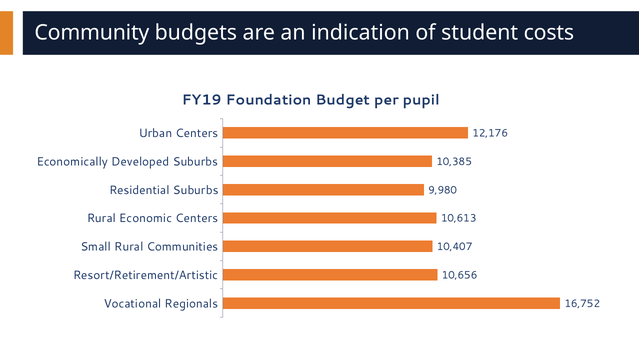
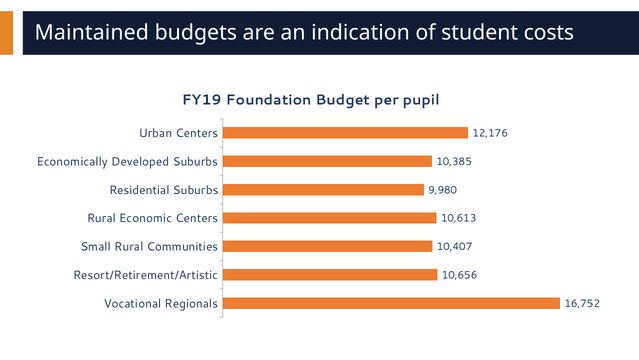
Community: Community -> Maintained (92, 33)
